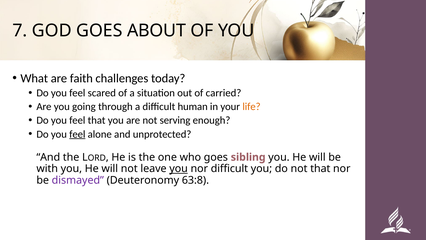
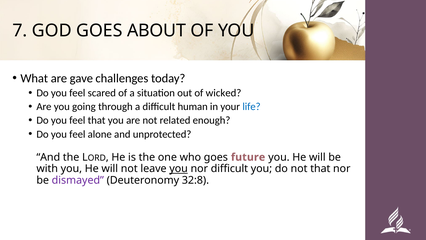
faith: faith -> gave (81, 78)
carried: carried -> wicked (224, 93)
life colour: orange -> blue (251, 107)
serving: serving -> related (175, 120)
feel underline: present -> none (77, 134)
sibling: sibling -> future (248, 157)
63:8: 63:8 -> 32:8 (195, 180)
